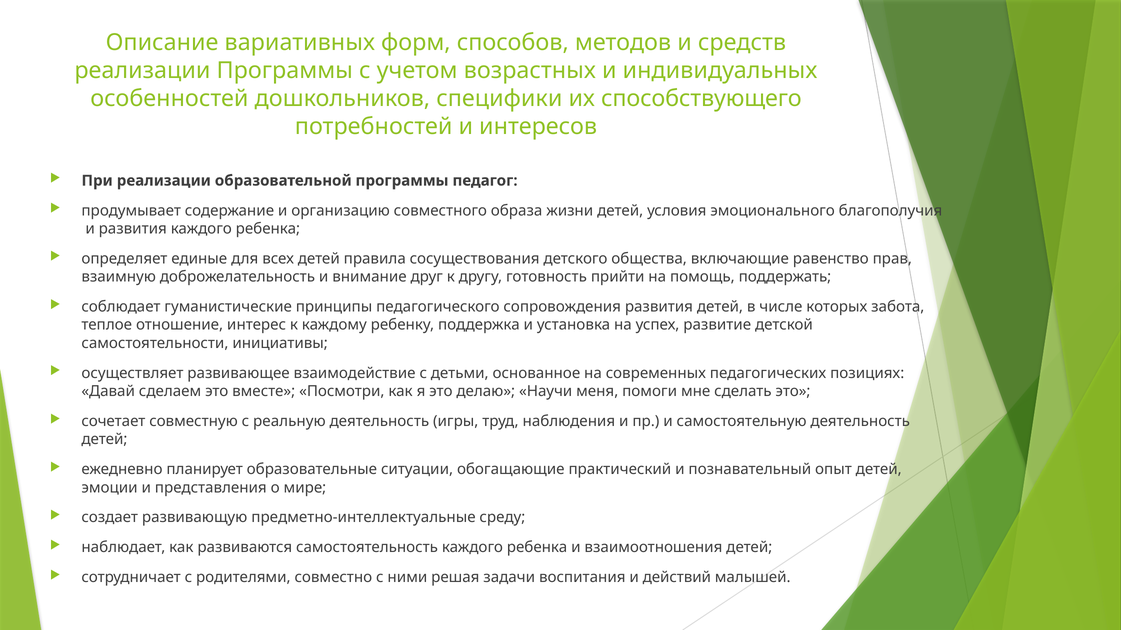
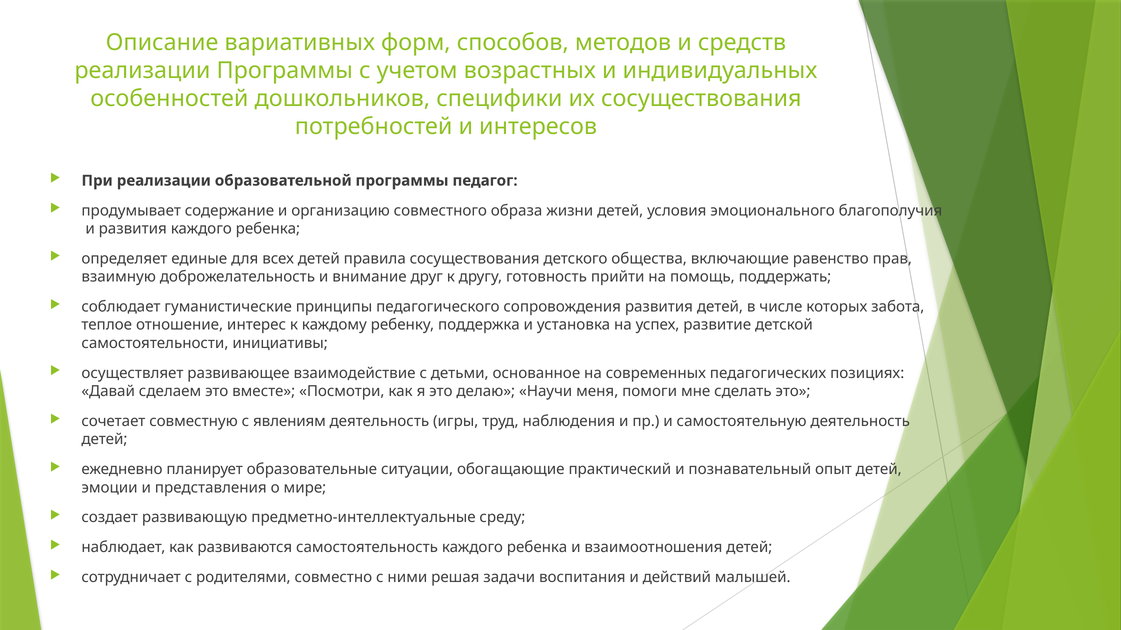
их способствующего: способствующего -> сосуществования (701, 99)
реальную: реальную -> явлениям (289, 422)
